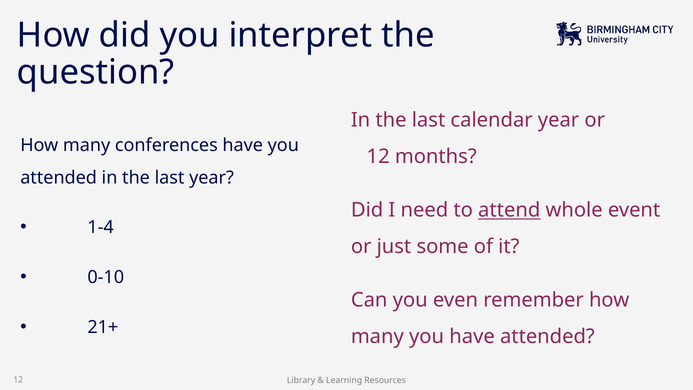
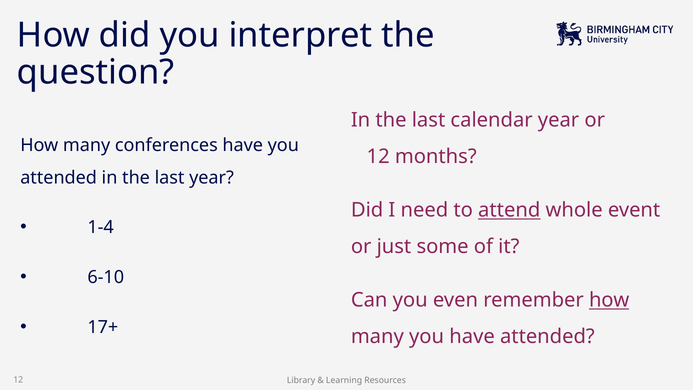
0-10: 0-10 -> 6-10 (106, 277)
how underline: none -> present (609, 300)
21+: 21+ -> 17+ (103, 327)
